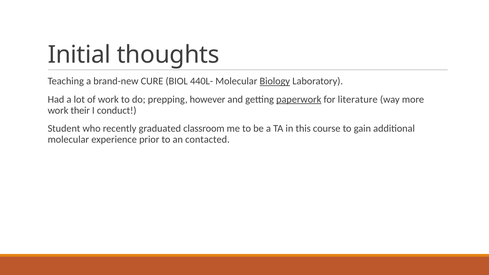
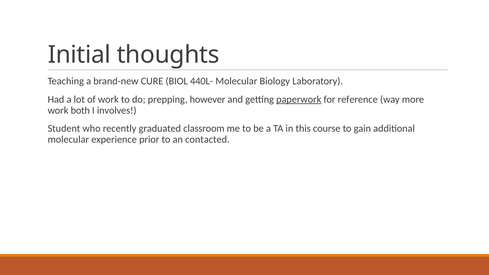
Biology underline: present -> none (275, 81)
literature: literature -> reference (358, 99)
their: their -> both (80, 110)
conduct: conduct -> involves (117, 110)
